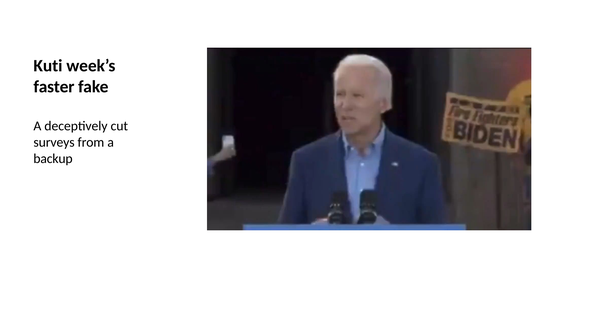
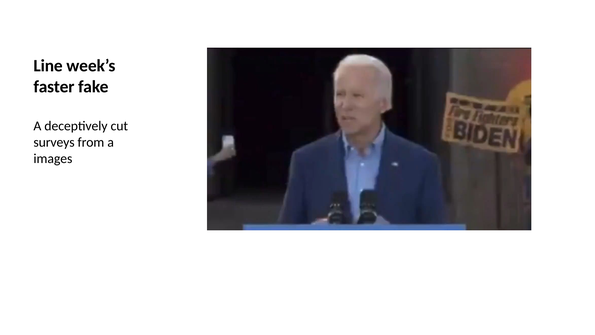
Kuti: Kuti -> Line (48, 66)
backup: backup -> images (53, 159)
